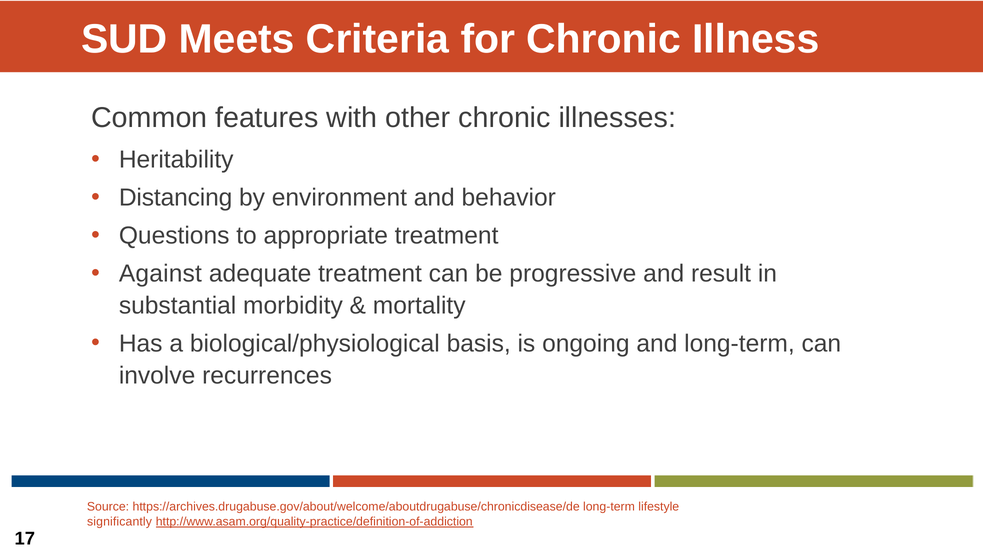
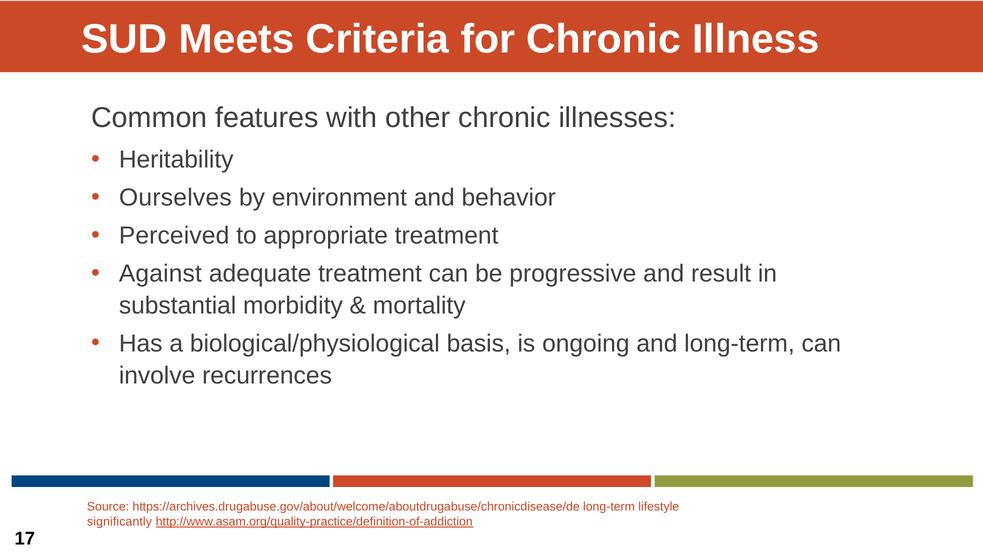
Distancing: Distancing -> Ourselves (175, 198)
Questions: Questions -> Perceived (174, 236)
